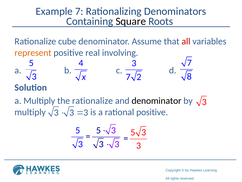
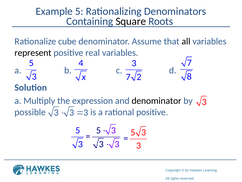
Example 7: 7 -> 5 (79, 11)
all colour: red -> black (186, 41)
represent colour: orange -> black (33, 53)
real involving: involving -> variables (120, 53)
the rationalize: rationalize -> expression (93, 101)
multiply: multiply -> possible (30, 112)
